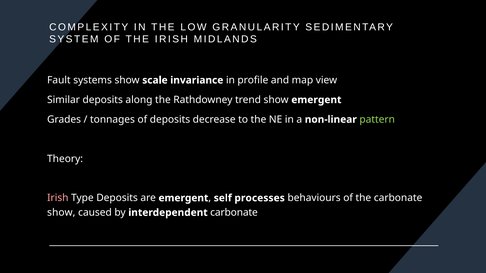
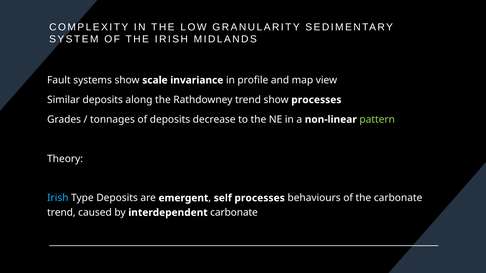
show emergent: emergent -> processes (316, 100)
Irish colour: pink -> light blue (58, 198)
show: show -> trend (61, 213)
